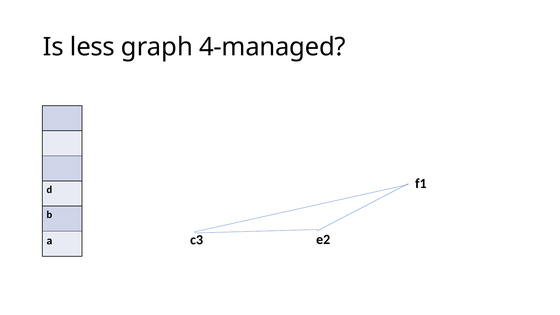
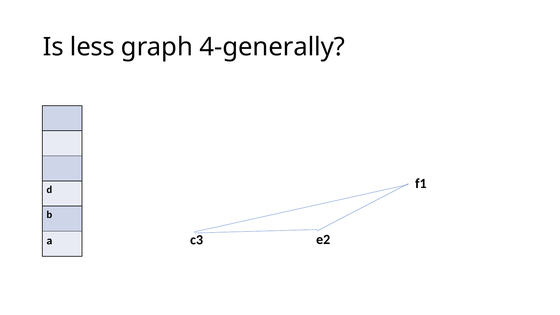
4-managed: 4-managed -> 4-generally (272, 47)
